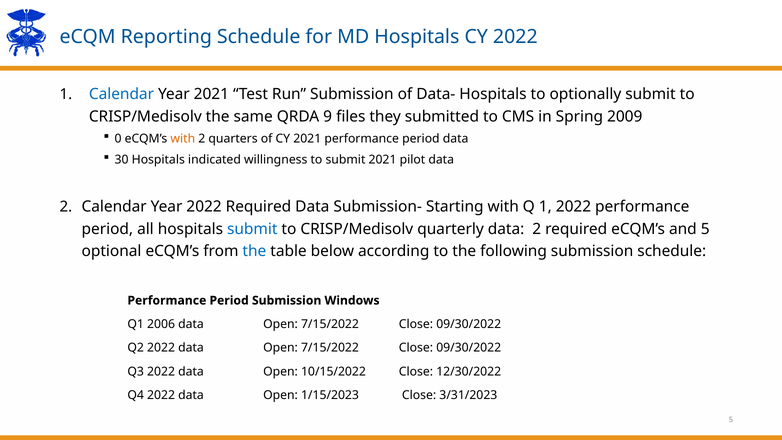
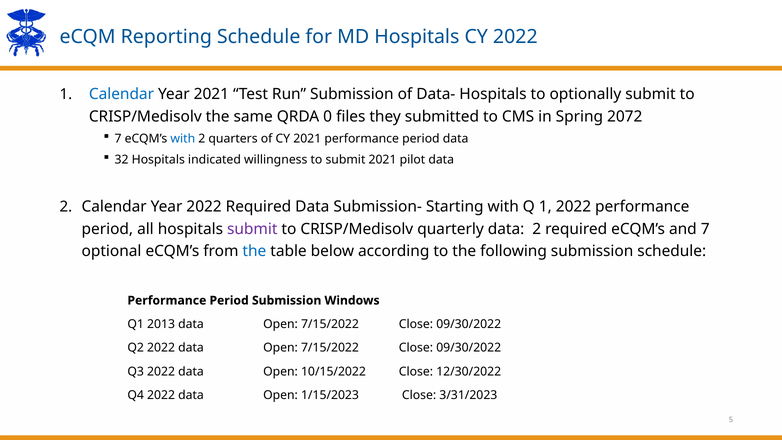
9: 9 -> 0 (328, 116)
2009: 2009 -> 2072 (625, 116)
0: 0 -> 7 (118, 139)
with colour: orange -> blue (183, 139)
30: 30 -> 32 (122, 159)
submit colour: blue -> purple (252, 229)
and 5: 5 -> 7 (705, 229)
2006: 2006 -> 2013 (161, 324)
